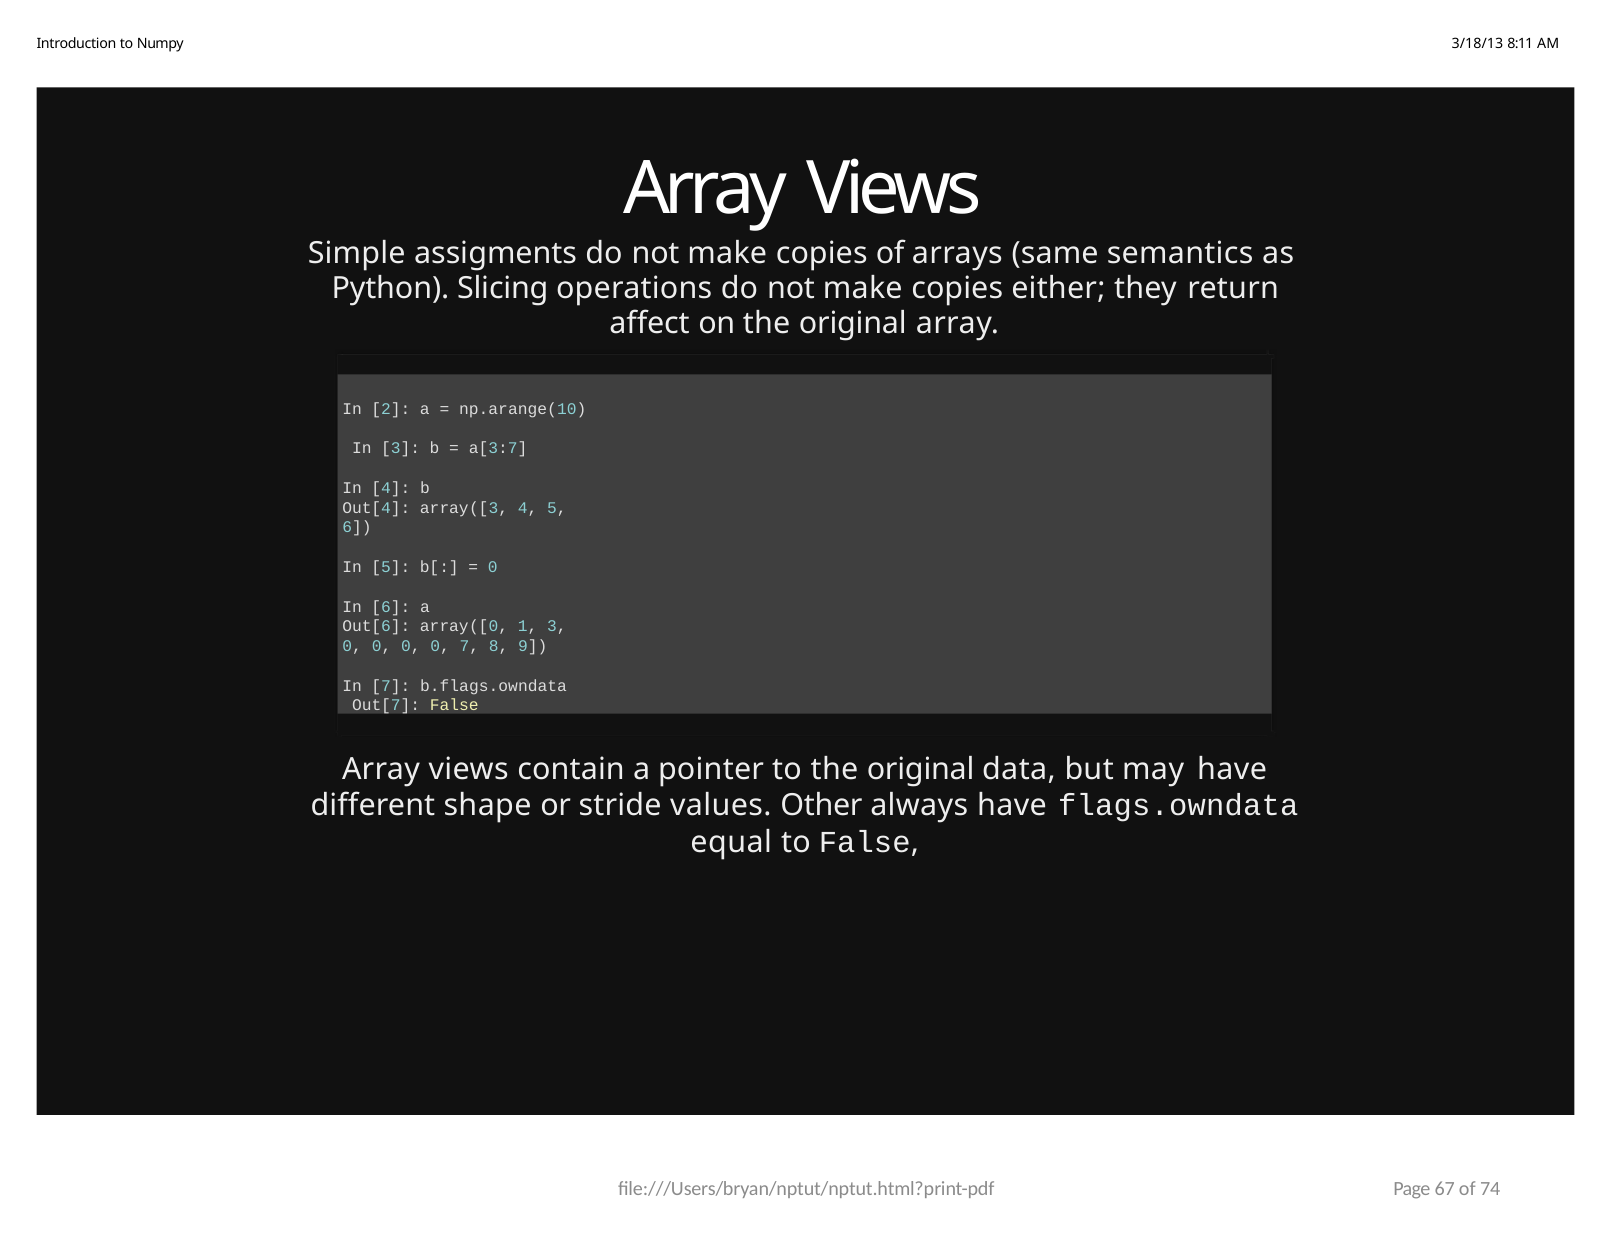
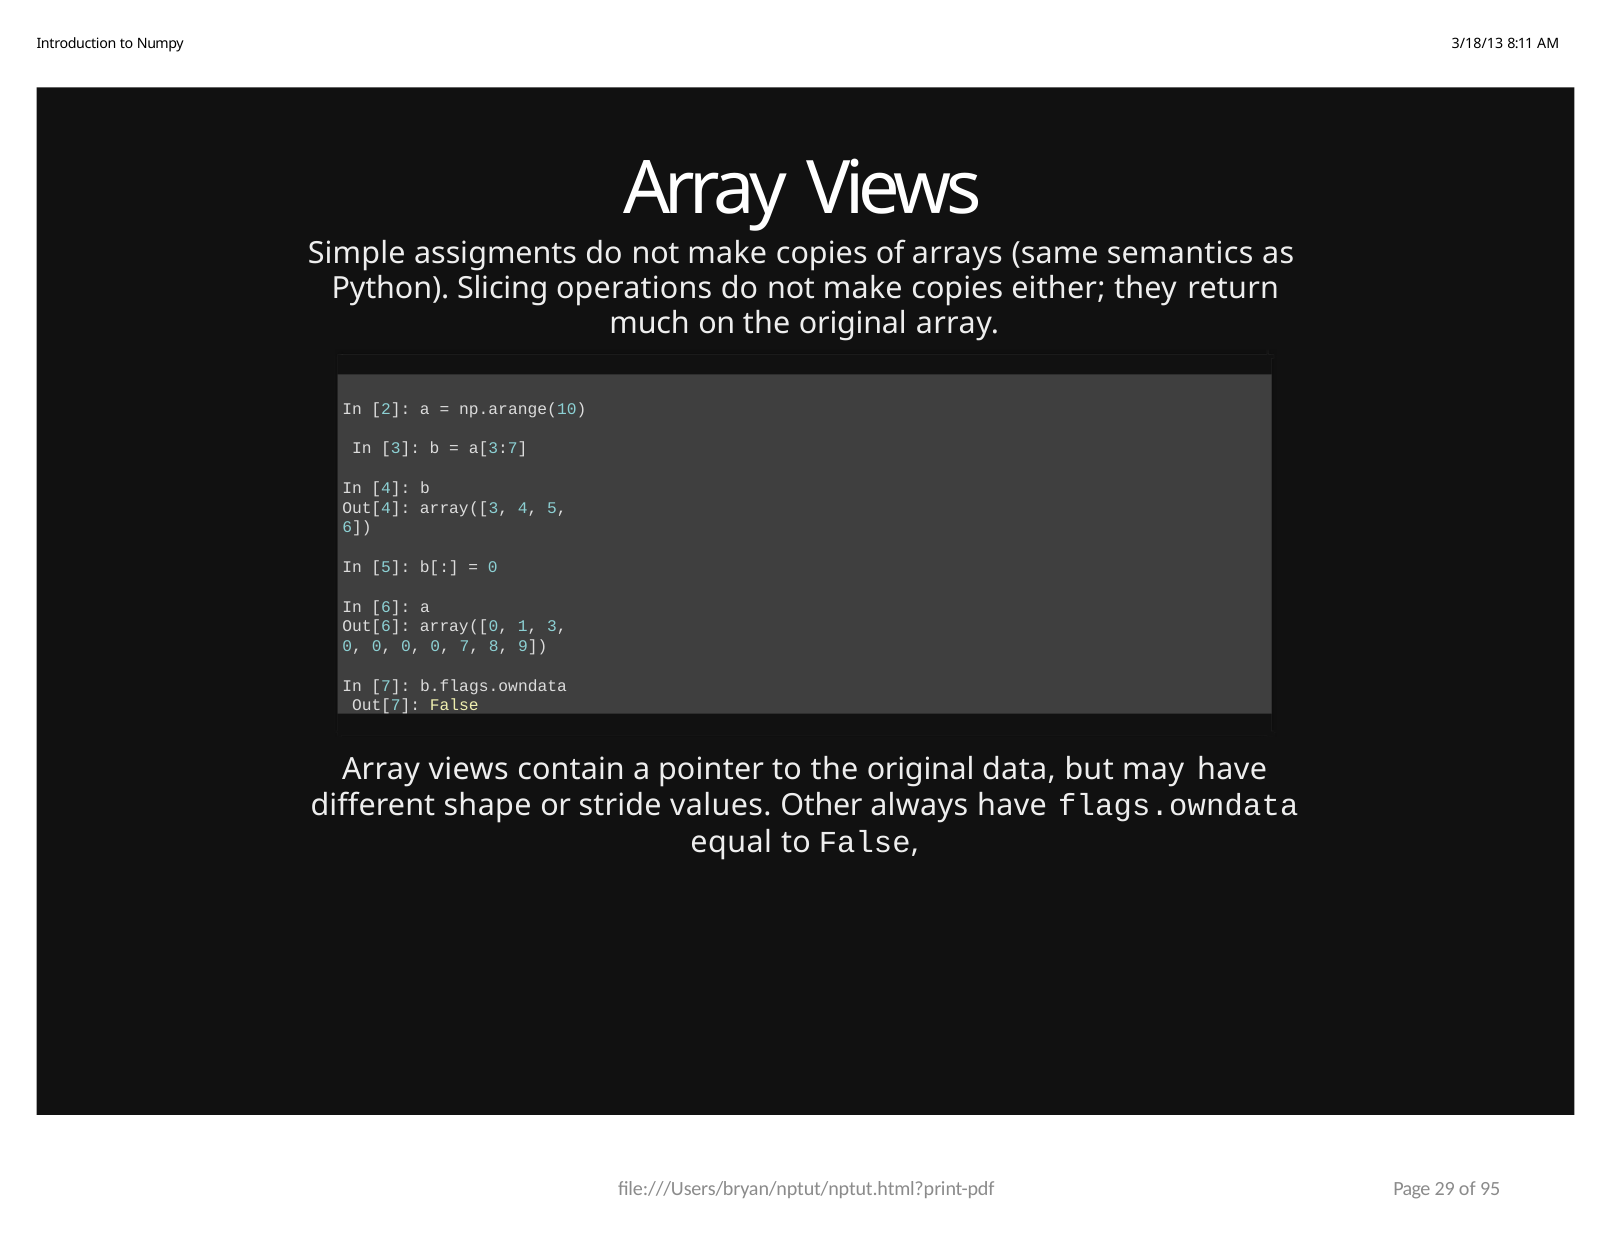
affect: affect -> much (650, 323)
67: 67 -> 29 (1445, 1189)
74: 74 -> 95 (1490, 1189)
